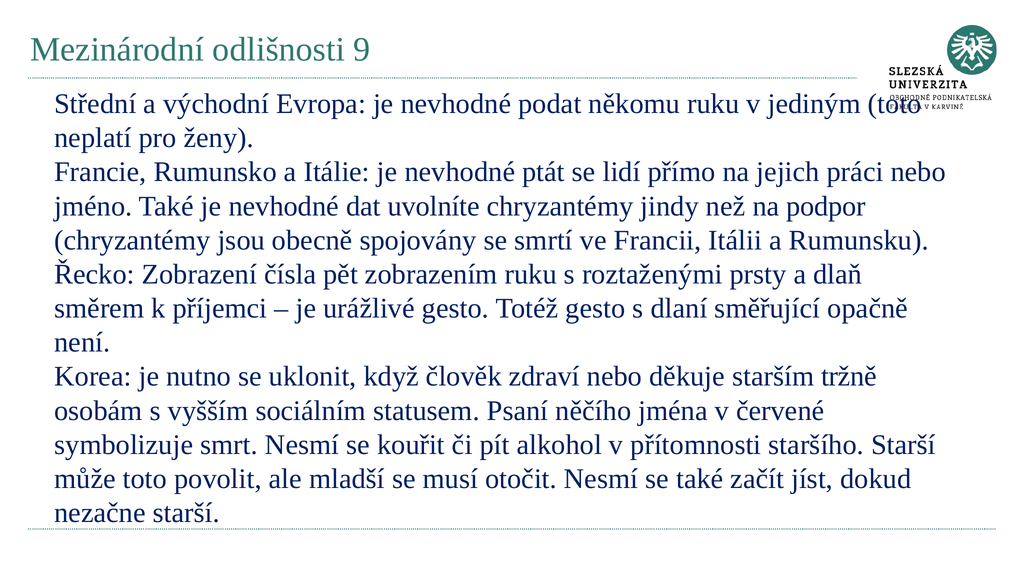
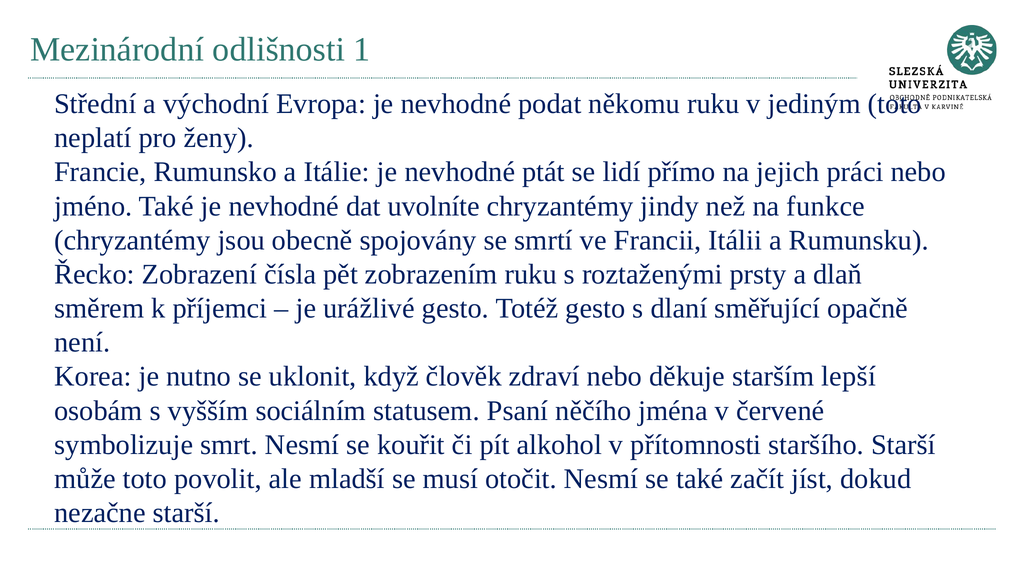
9: 9 -> 1 (362, 50)
podpor: podpor -> funkce (826, 206)
tržně: tržně -> lepší (849, 377)
